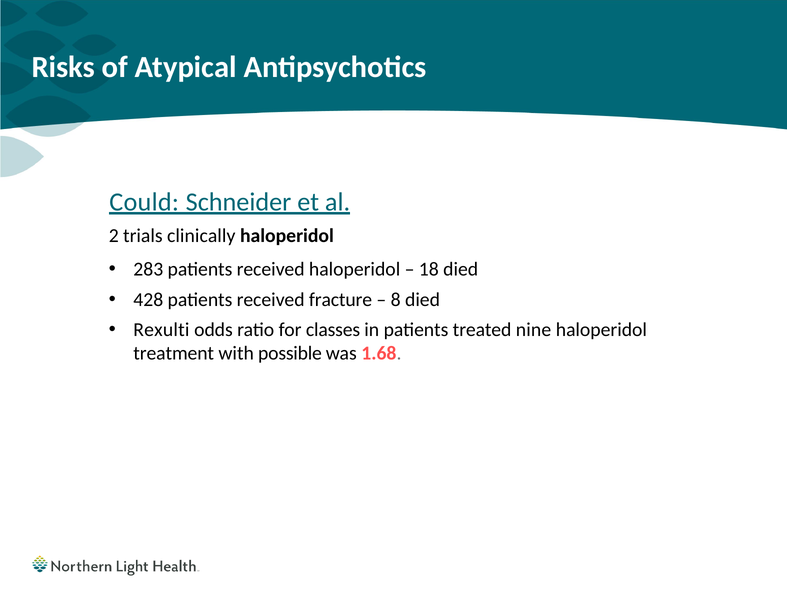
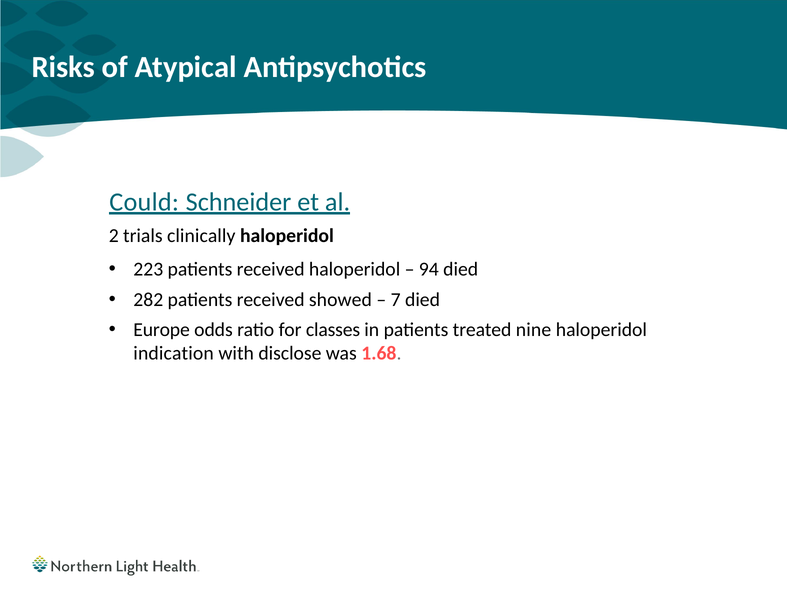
283: 283 -> 223 (148, 269)
18: 18 -> 94 (429, 269)
428: 428 -> 282 (148, 299)
fracture: fracture -> showed (340, 299)
8: 8 -> 7 (396, 299)
Rexulti: Rexulti -> Europe (162, 329)
treatment: treatment -> indication (174, 353)
possible: possible -> disclose (290, 353)
